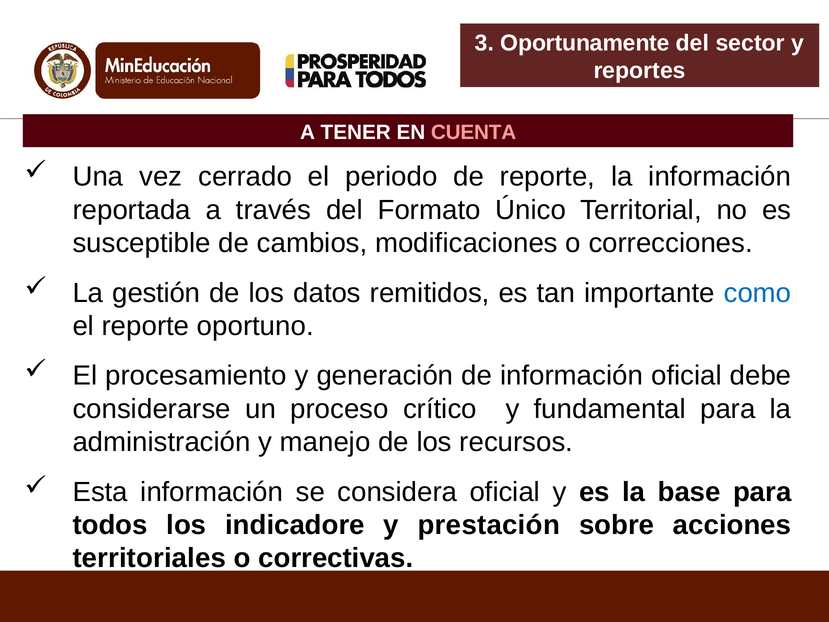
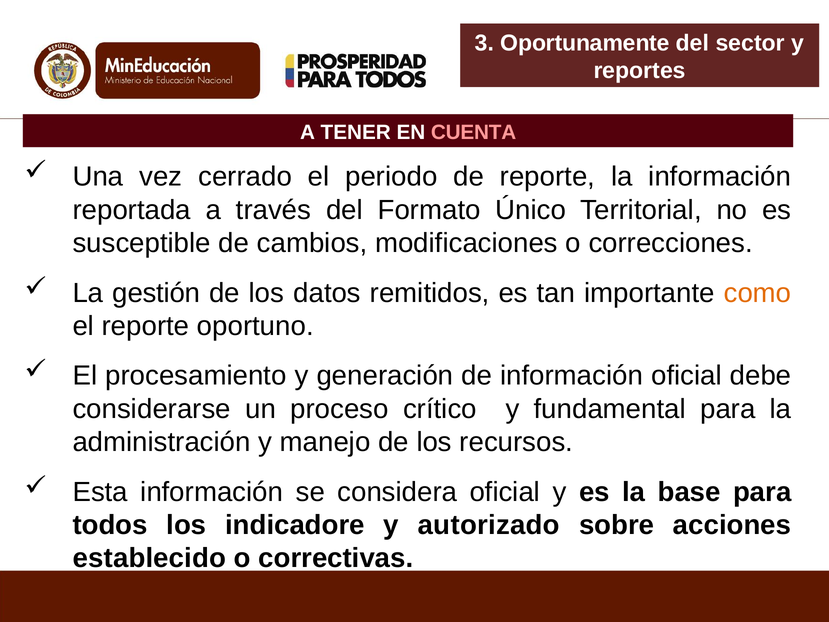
como colour: blue -> orange (757, 293)
prestación: prestación -> autorizado (489, 525)
territoriales: territoriales -> establecido (149, 558)
